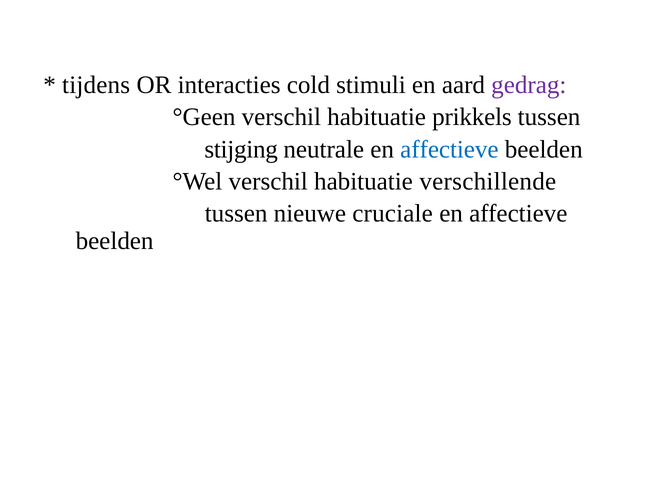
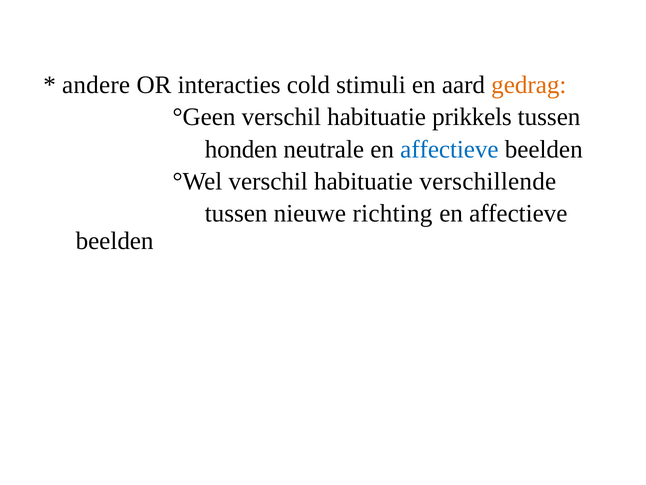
tijdens: tijdens -> andere (96, 85)
gedrag colour: purple -> orange (529, 85)
stijging: stijging -> honden (241, 149)
cruciale: cruciale -> richting (393, 213)
